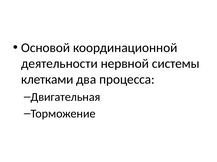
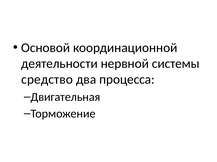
клетками: клетками -> средство (47, 80)
